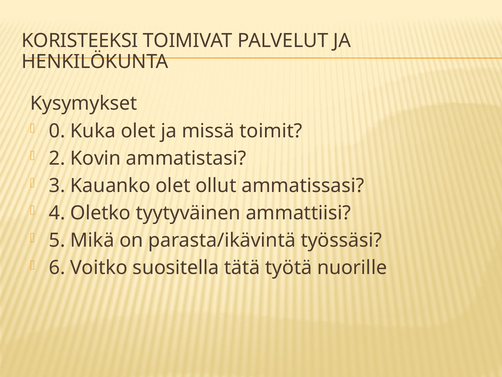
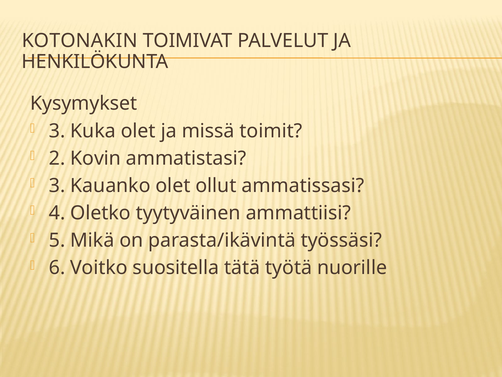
KORISTEEKSI: KORISTEEKSI -> KOTONAKIN (80, 41)
0: 0 -> 3 (57, 131)
